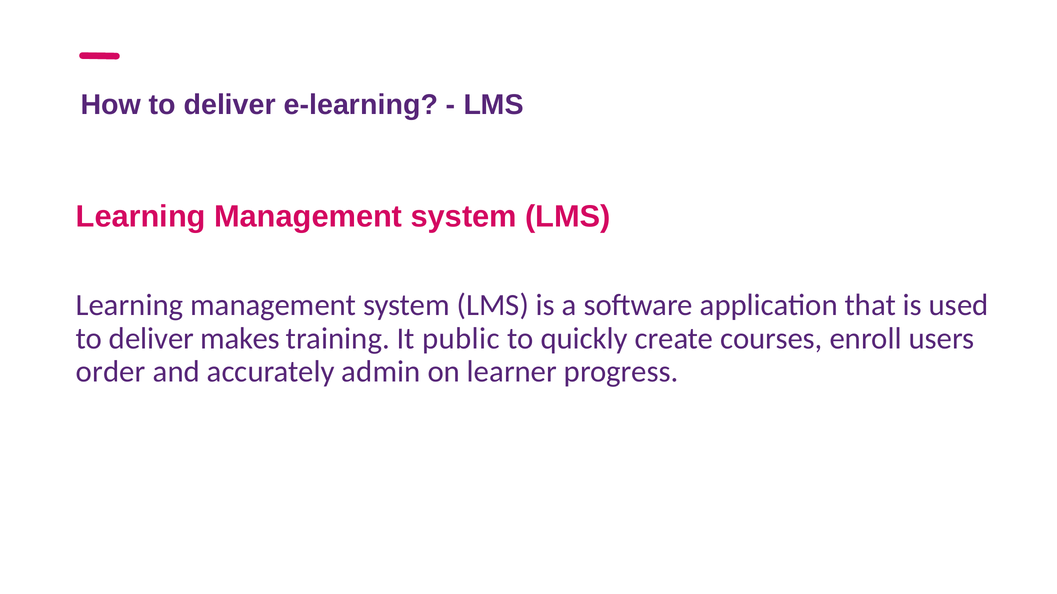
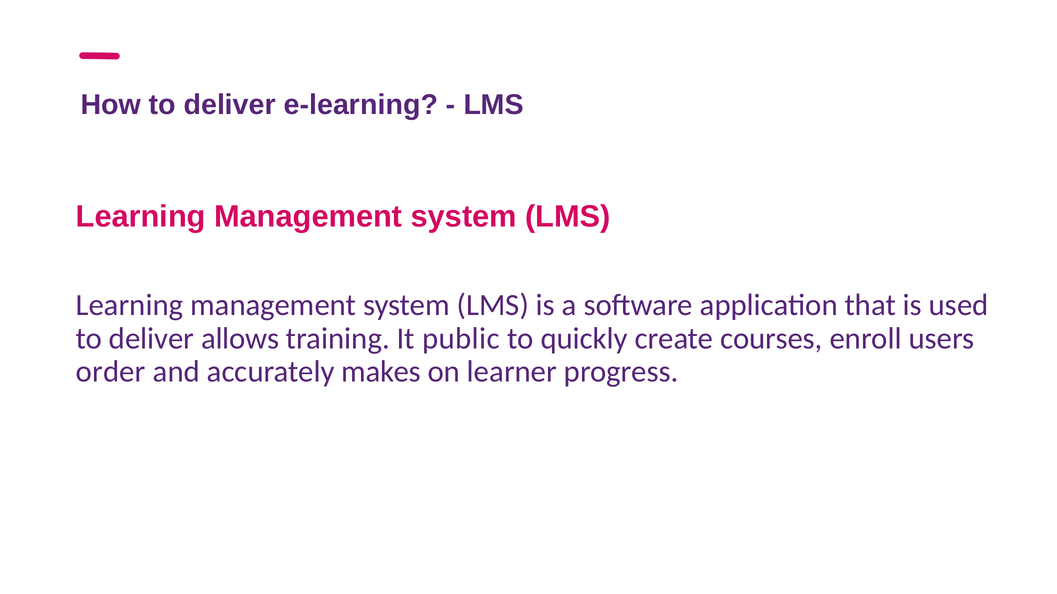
makes: makes -> allows (240, 339)
admin: admin -> makes (381, 372)
